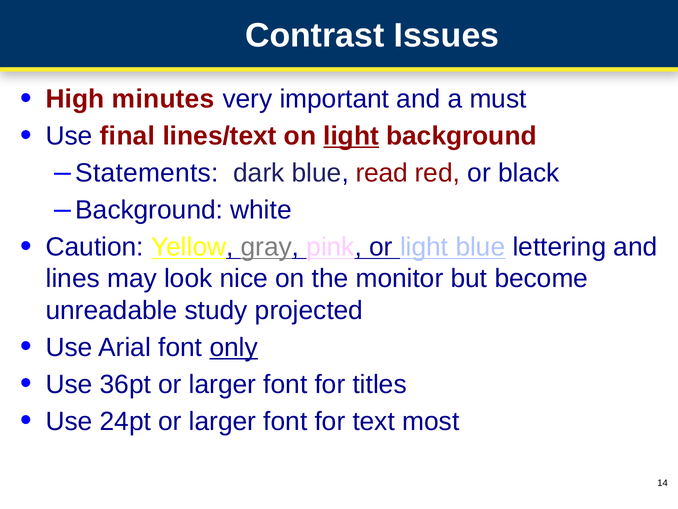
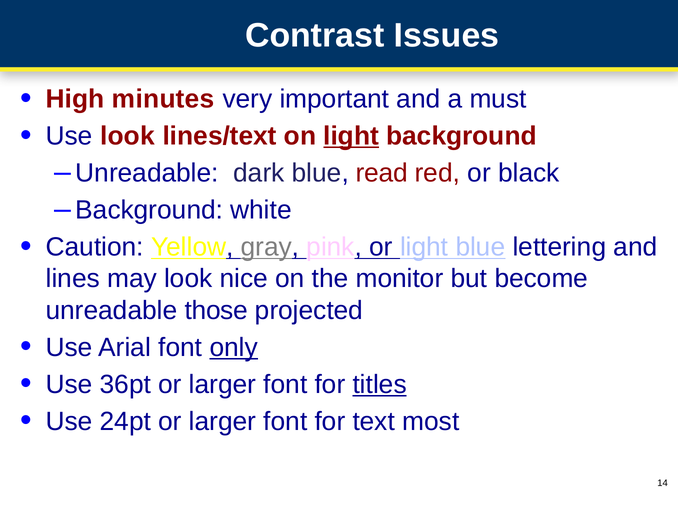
Use final: final -> look (128, 136)
Statements: Statements -> Unreadable (147, 173)
study: study -> those (216, 310)
titles underline: none -> present (380, 384)
